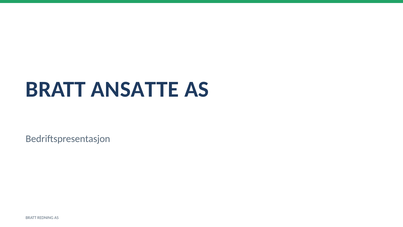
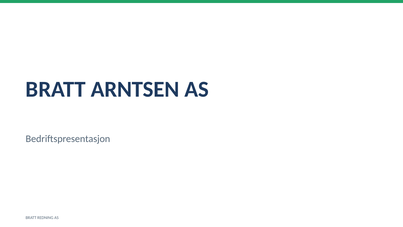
ANSATTE: ANSATTE -> ARNTSEN (135, 89)
